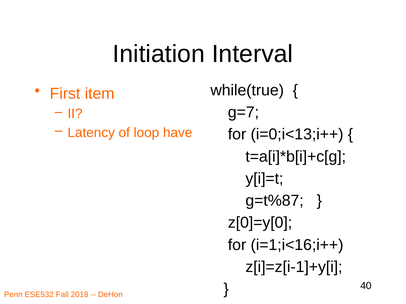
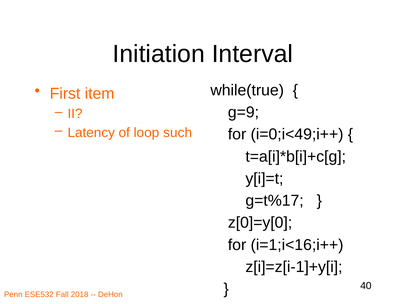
g=7: g=7 -> g=9 (243, 113)
have: have -> such (178, 133)
i=0;i<13;i++: i=0;i<13;i++ -> i=0;i<49;i++ (297, 135)
g=t%87: g=t%87 -> g=t%17 (275, 201)
